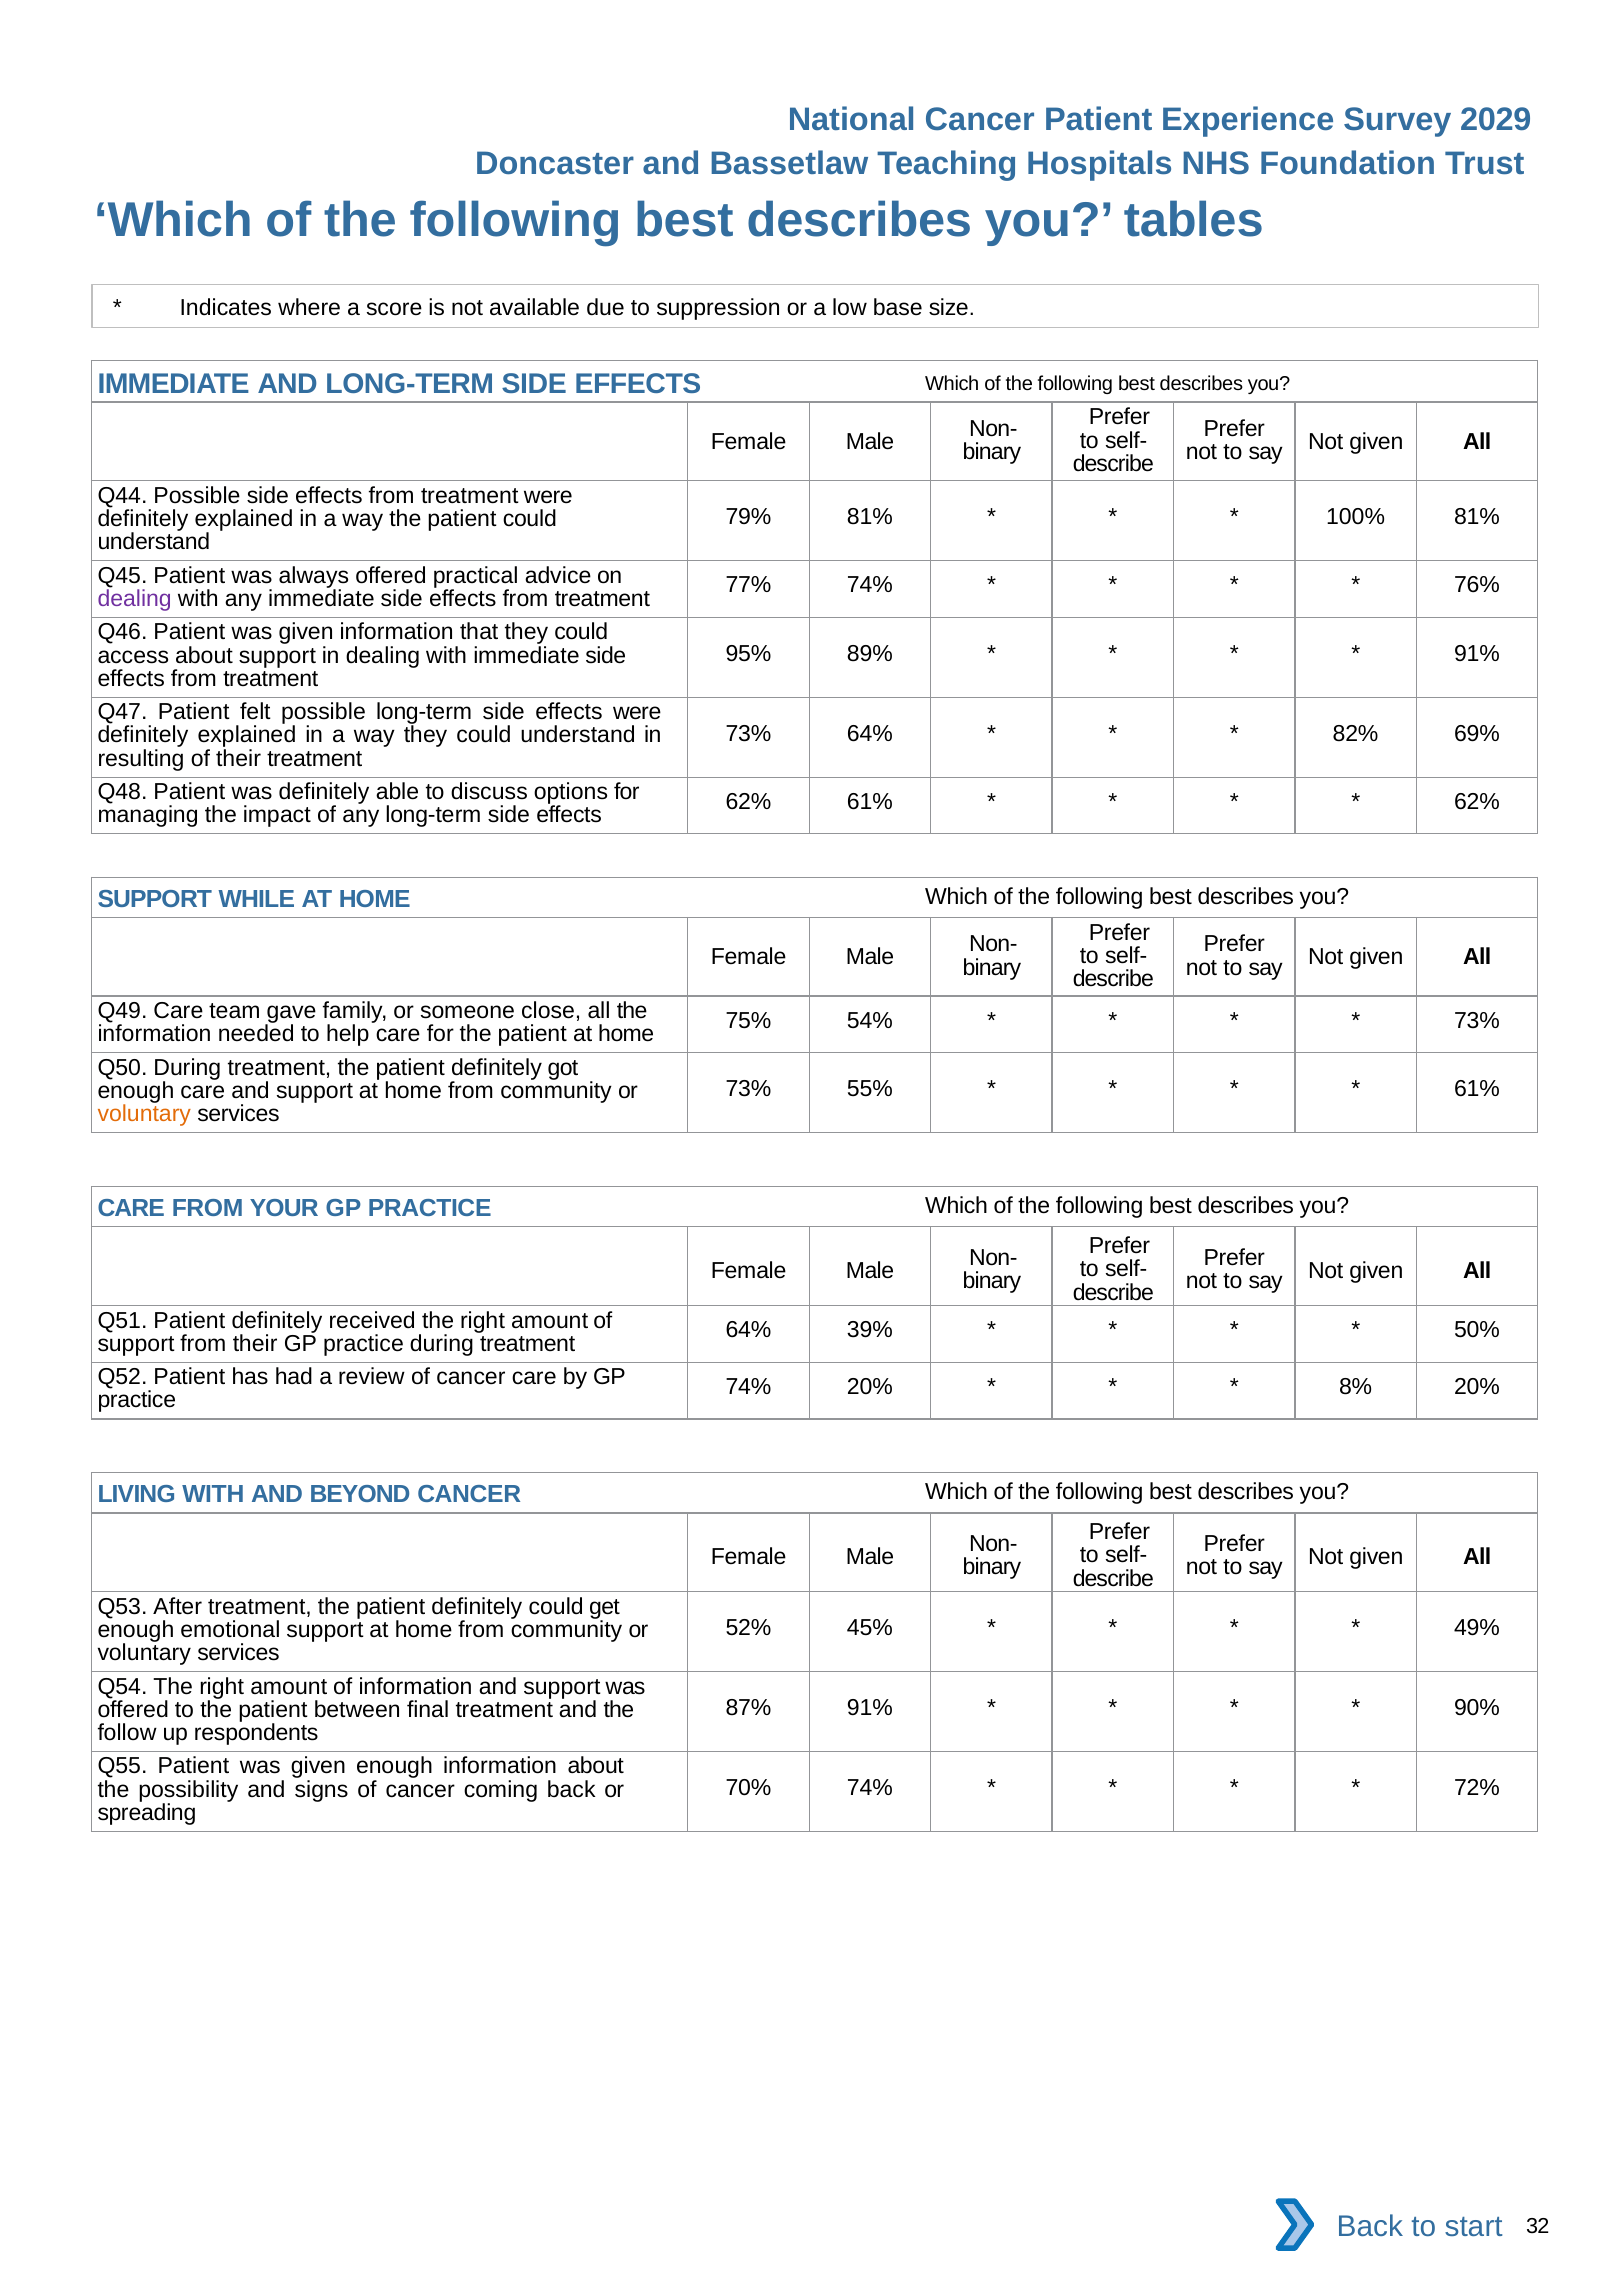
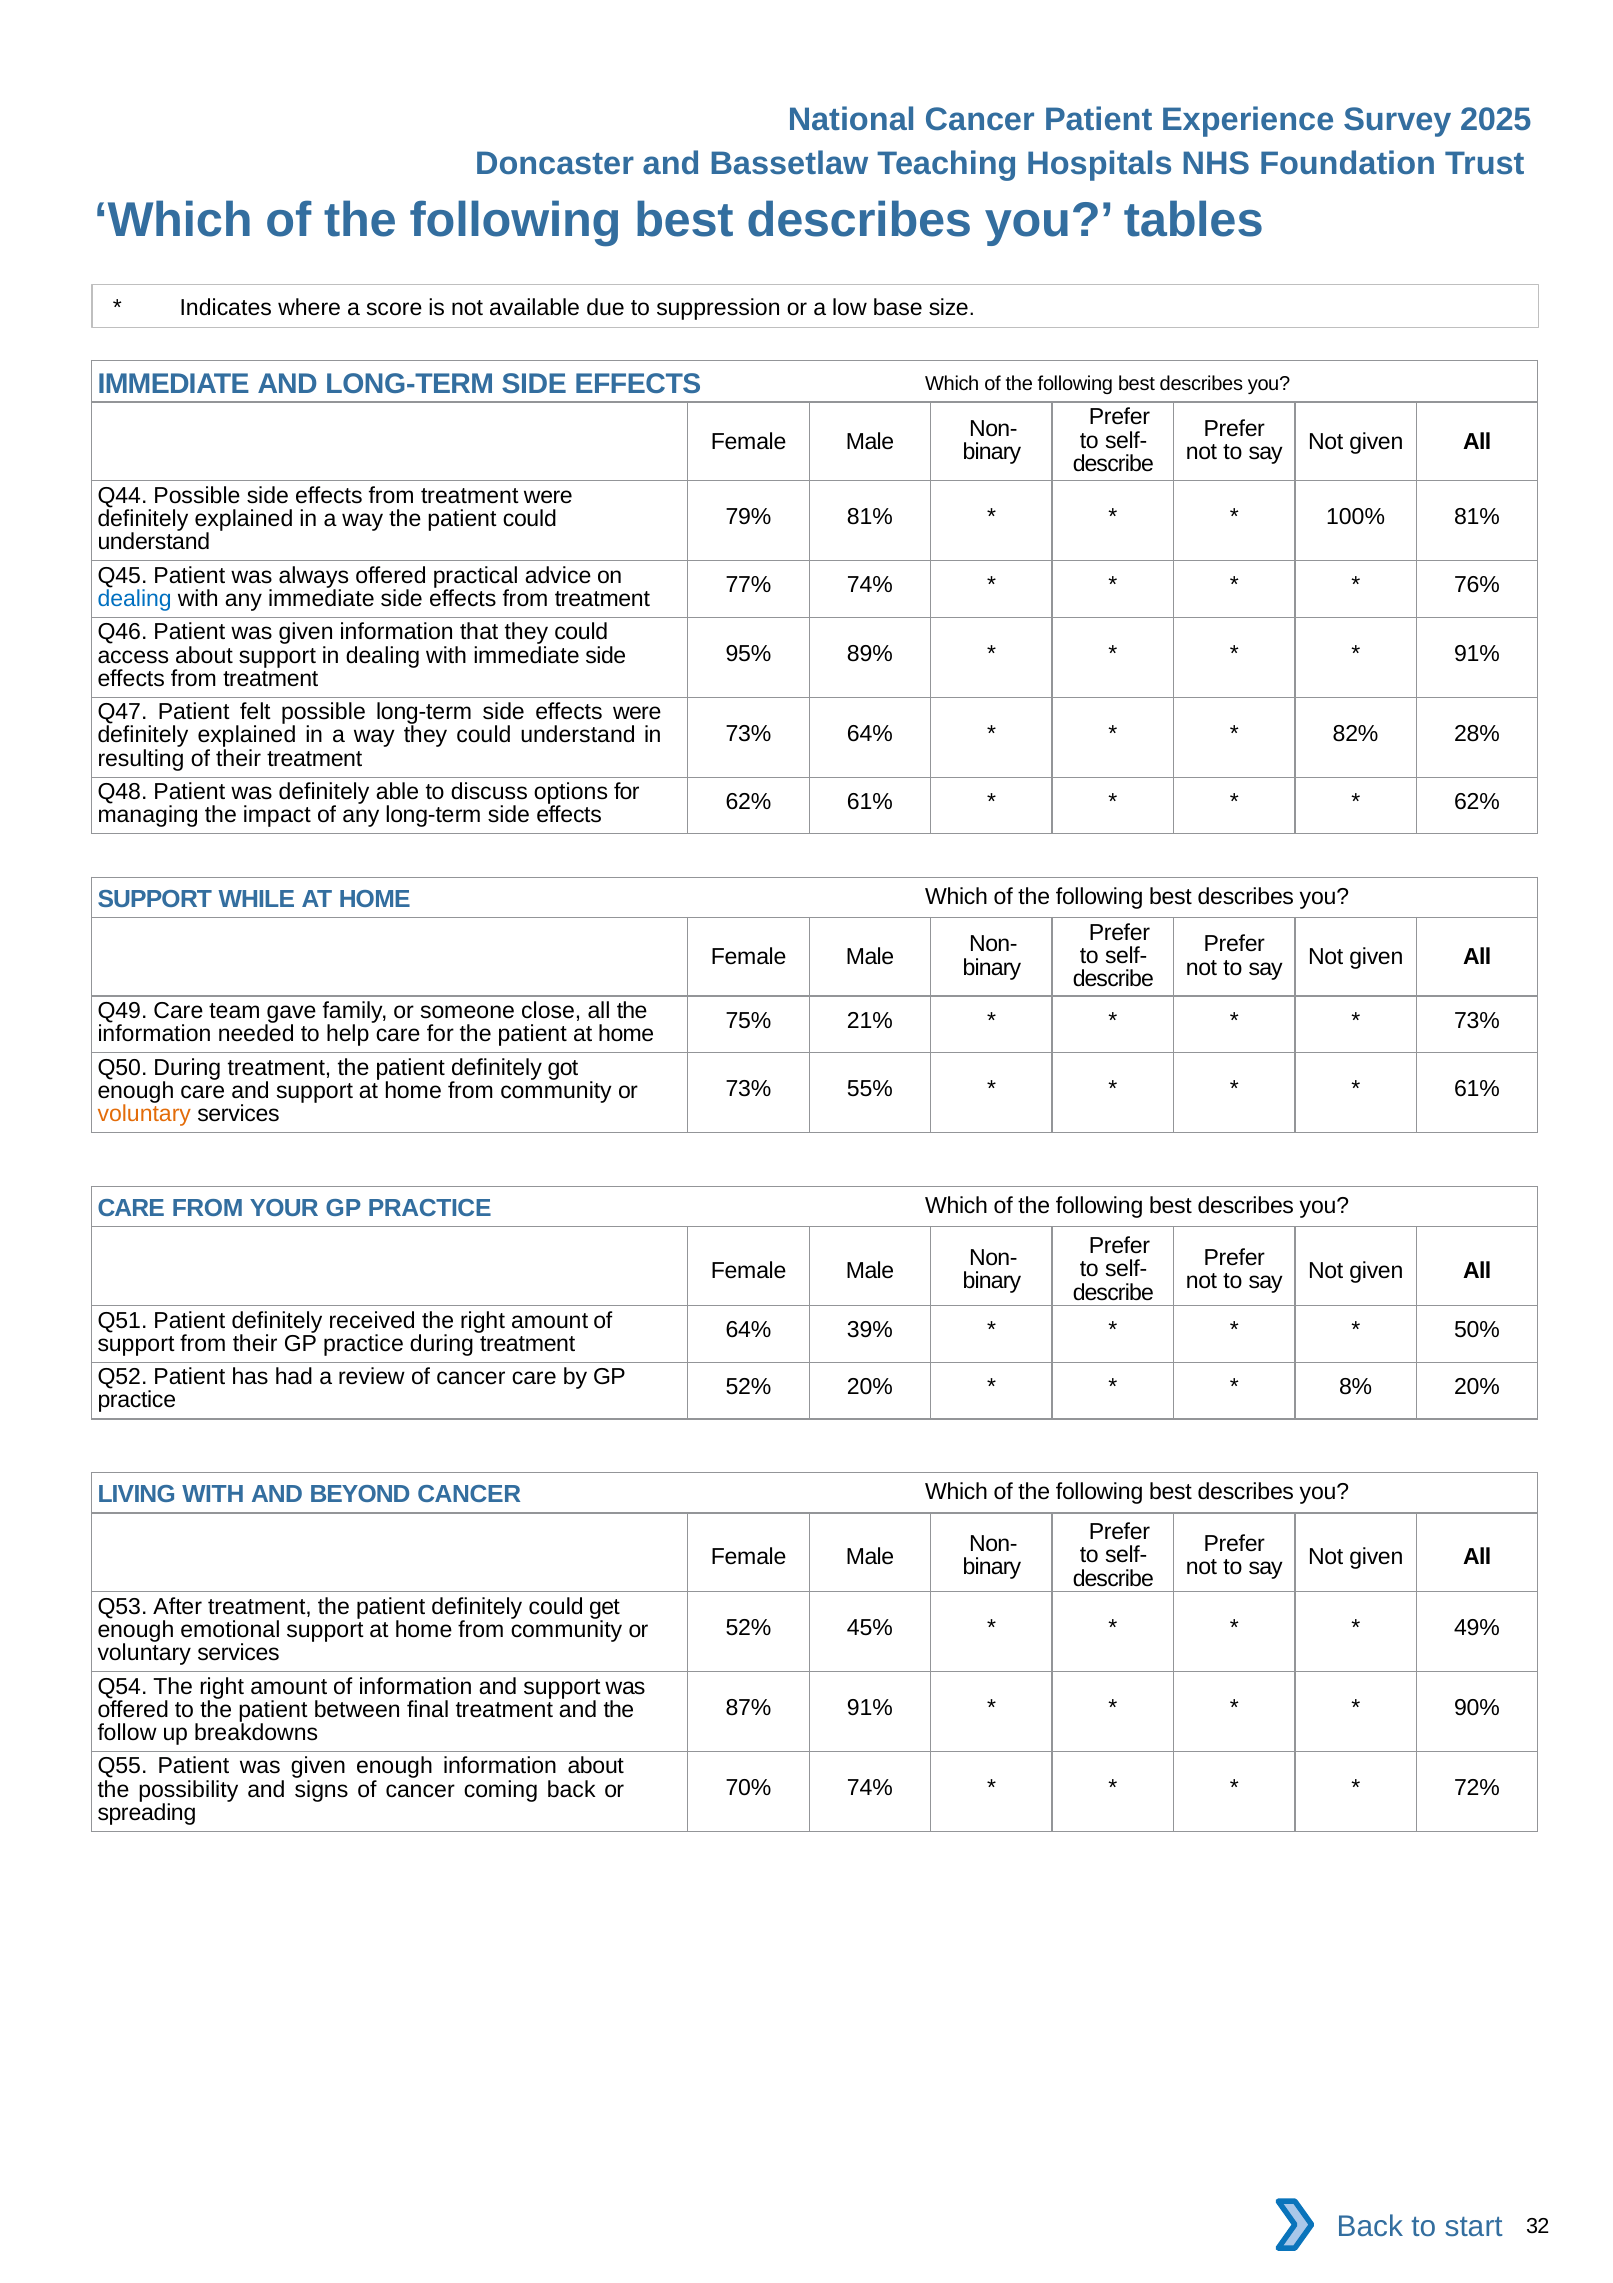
2029: 2029 -> 2025 (1496, 120)
dealing colour: purple -> blue (135, 599)
69%: 69% -> 28% (1477, 733)
54%: 54% -> 21% (870, 1021)
74%: 74% -> 52% (748, 1387)
respondents: respondents -> breakdowns (256, 1733)
